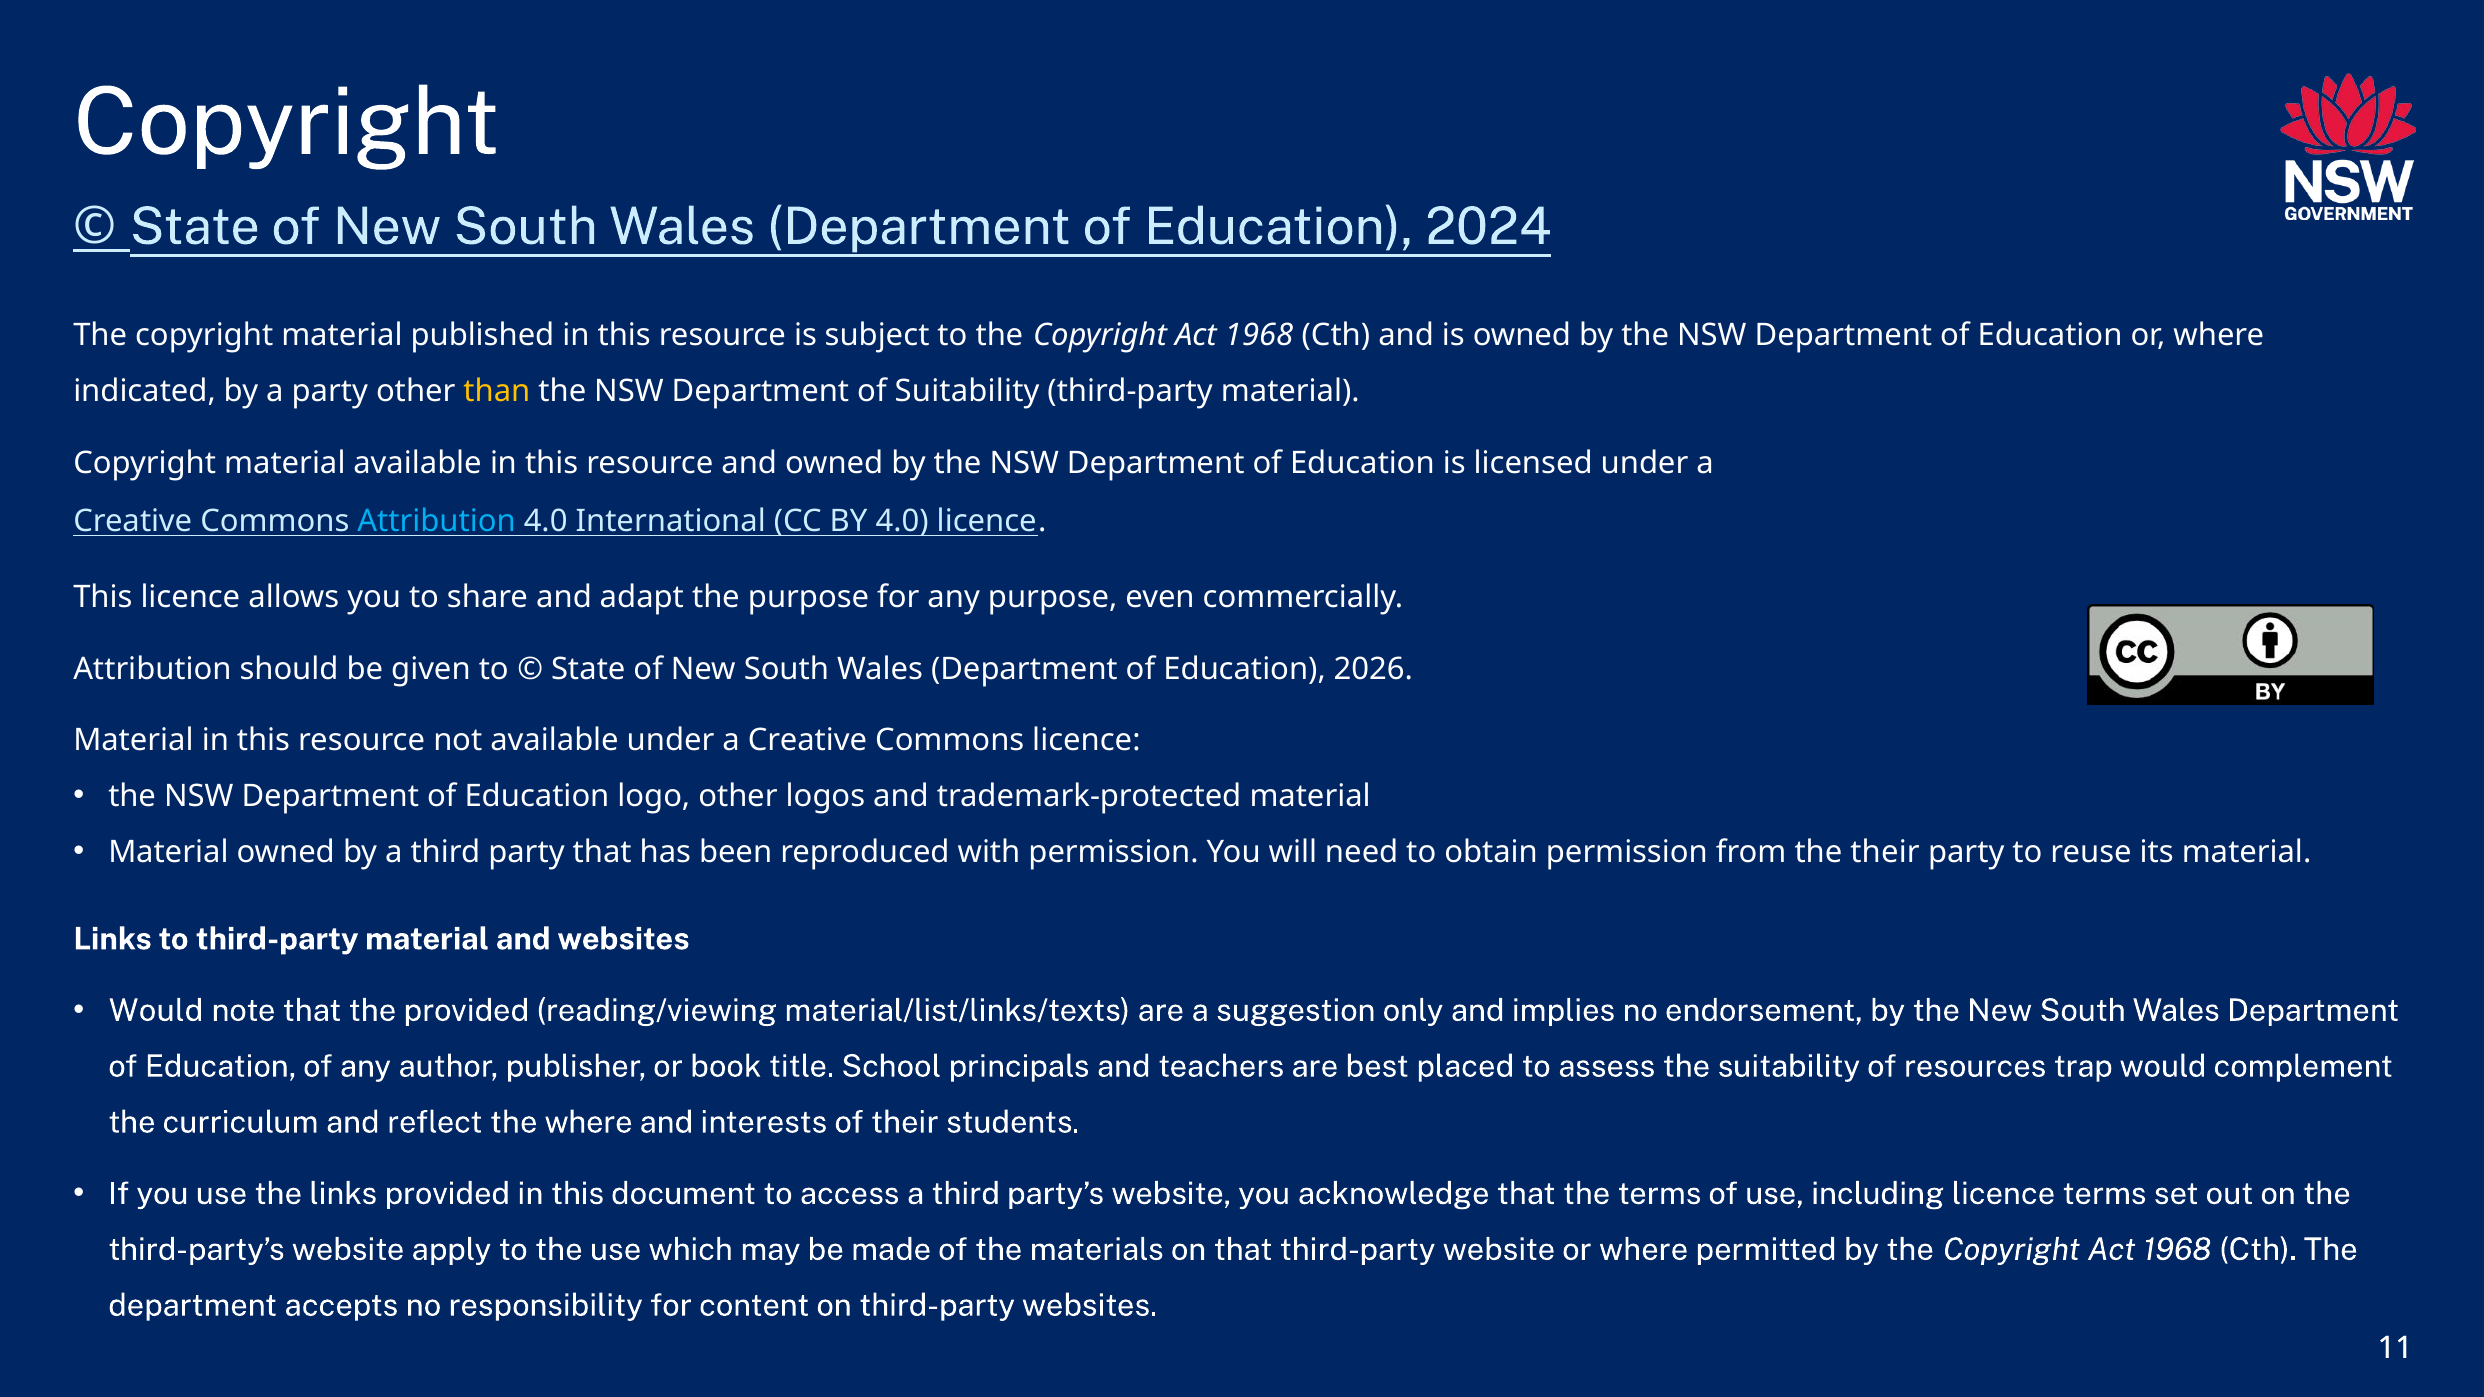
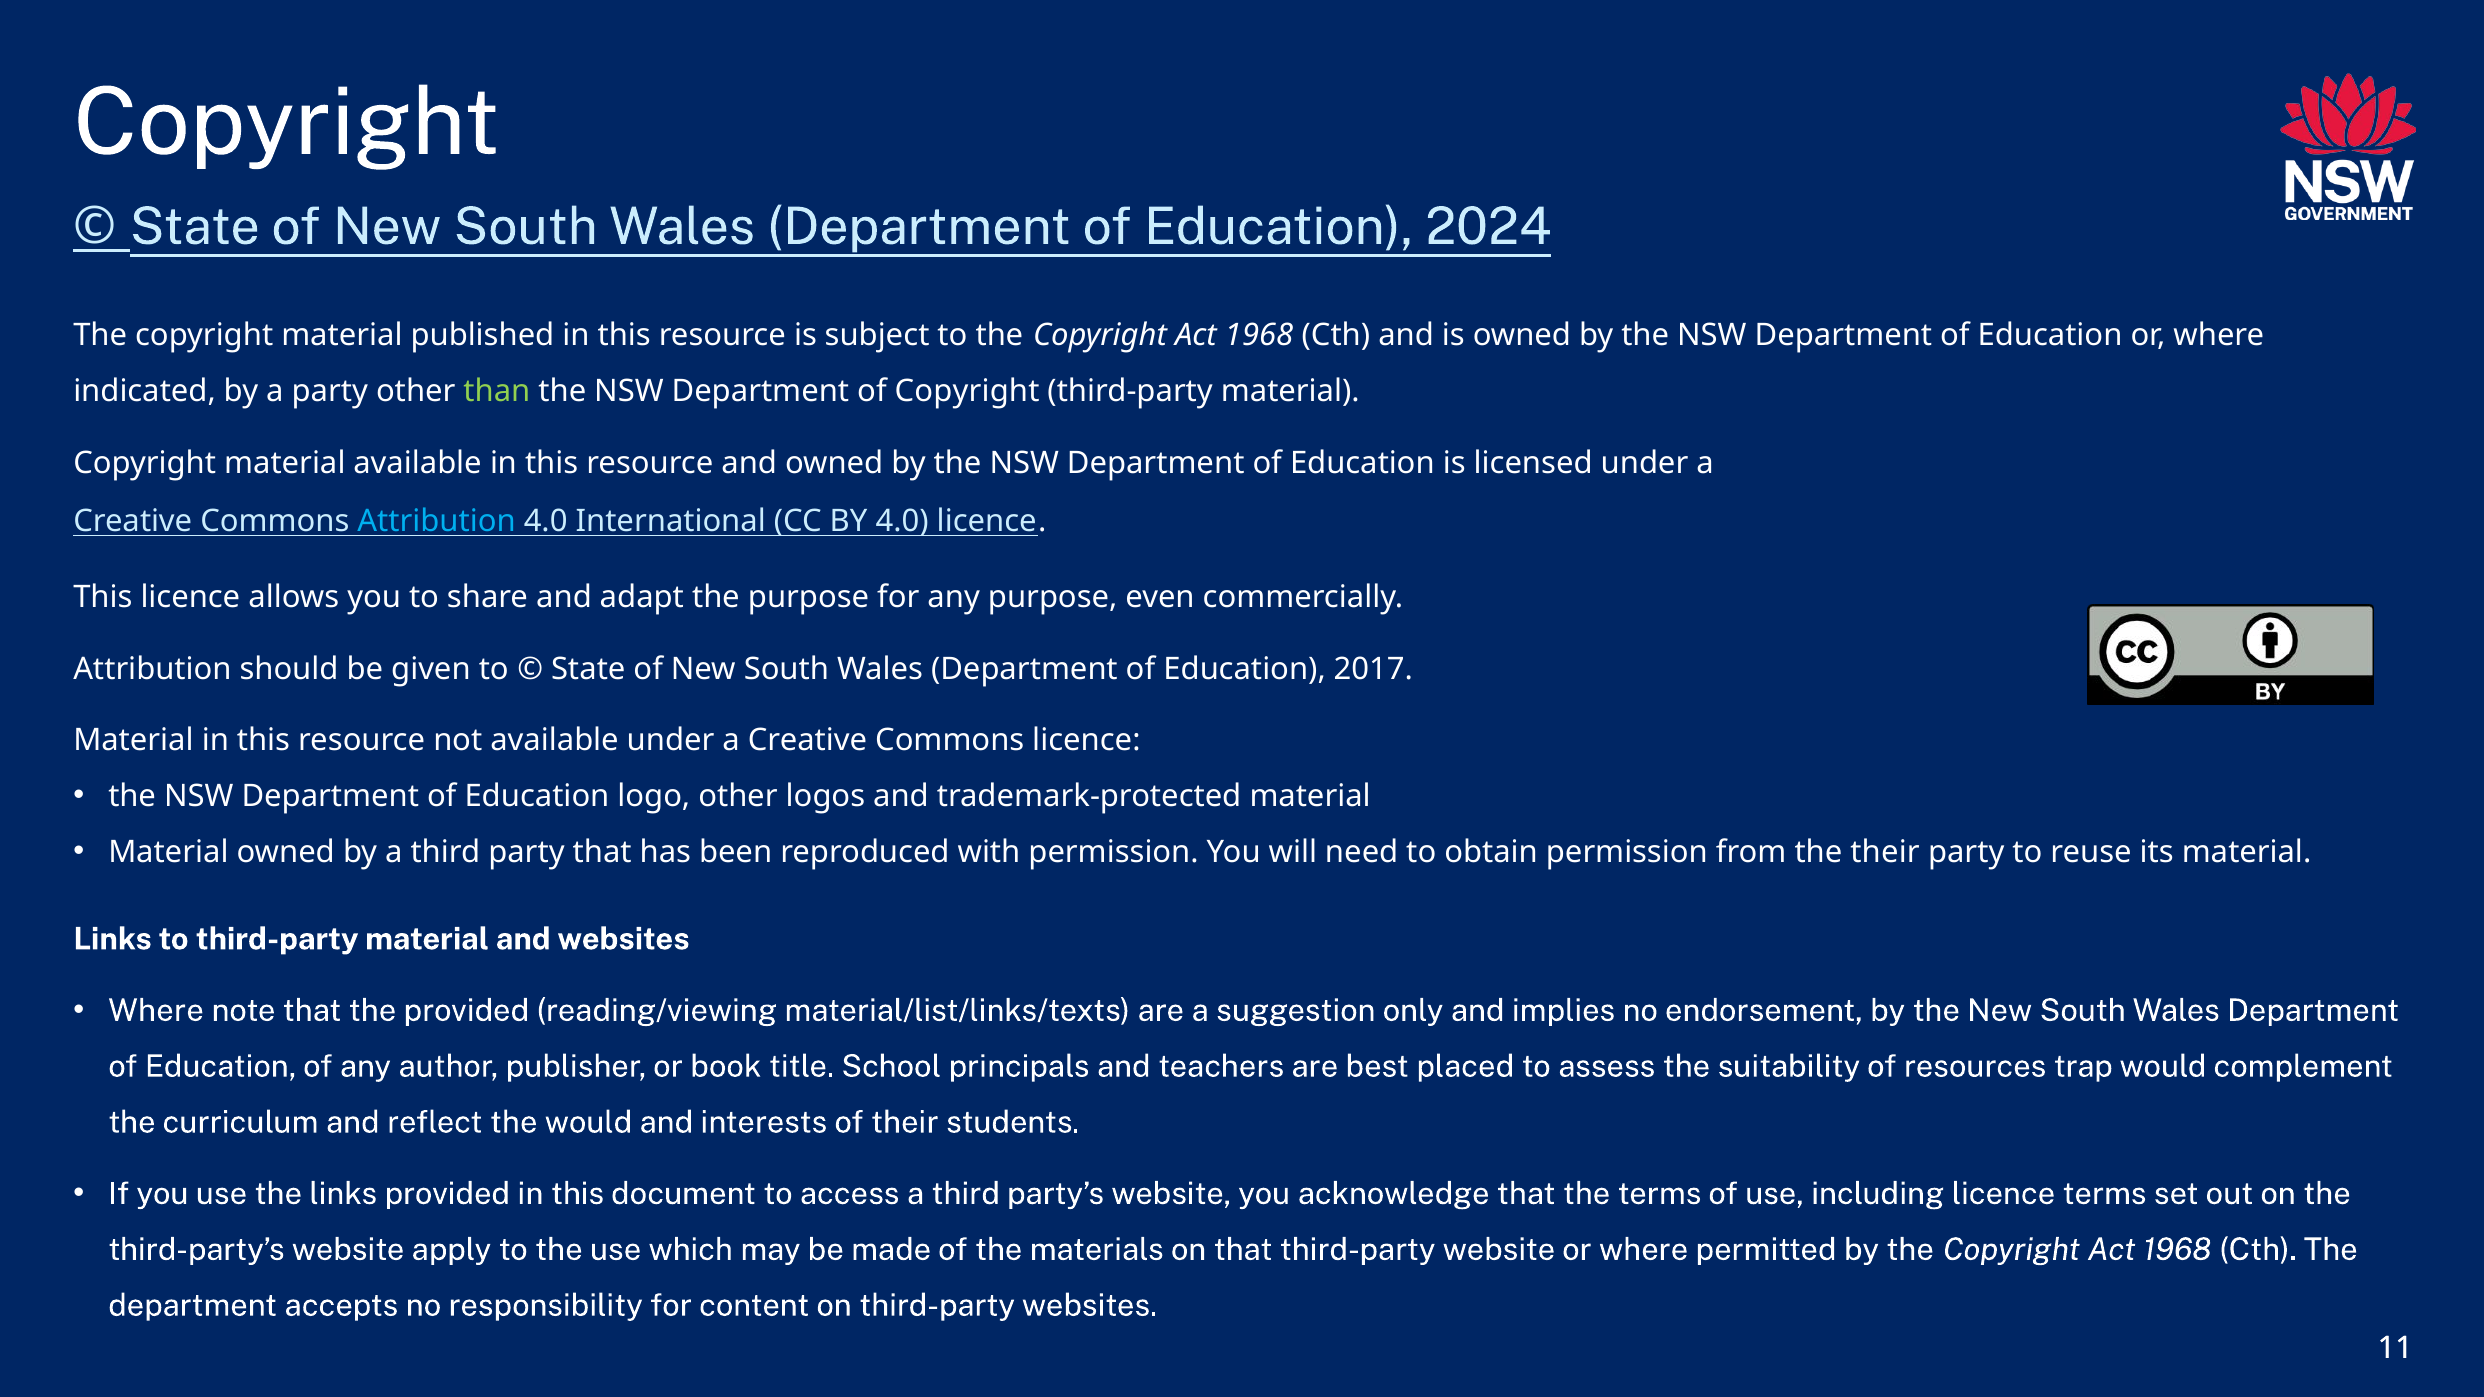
than colour: yellow -> light green (497, 391)
of Suitability: Suitability -> Copyright (967, 391)
2026: 2026 -> 2017 (1373, 669)
Would: Would -> Where (156, 1011)
the where: where -> would (588, 1123)
